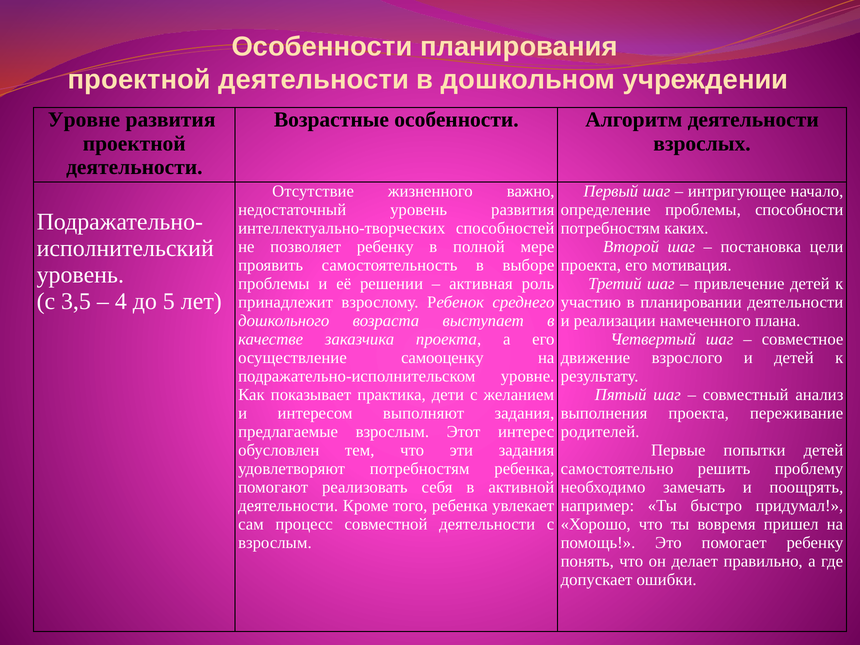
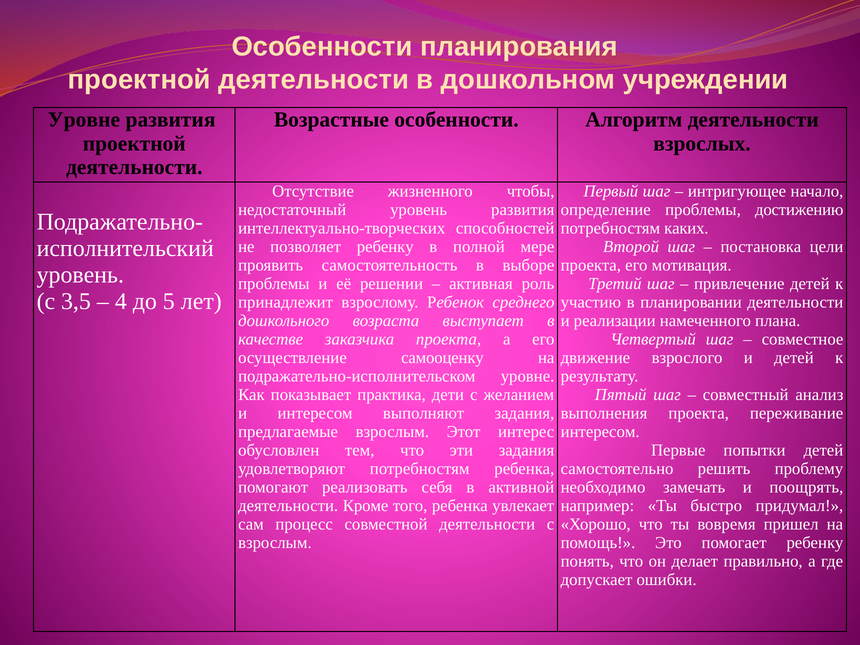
важно: важно -> чтобы (531, 191)
способности: способности -> достижению (799, 210)
родителей: родителей -> интересом (600, 432)
